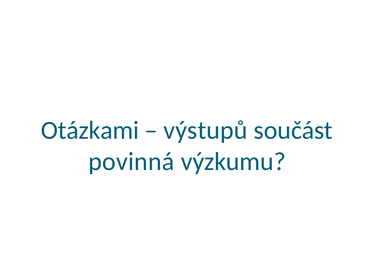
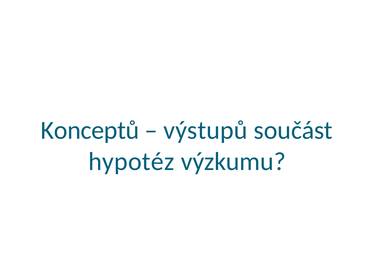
Otázkami: Otázkami -> Konceptů (90, 130)
povinná: povinná -> hypotéz (131, 161)
